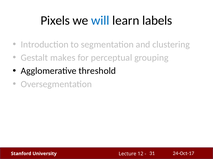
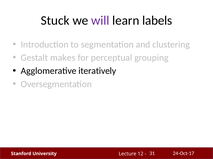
Pixels: Pixels -> Stuck (55, 21)
will colour: blue -> purple (100, 21)
threshold: threshold -> iteratively (97, 71)
